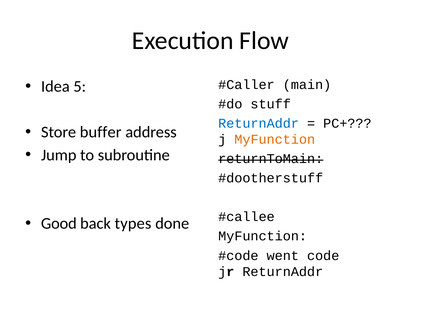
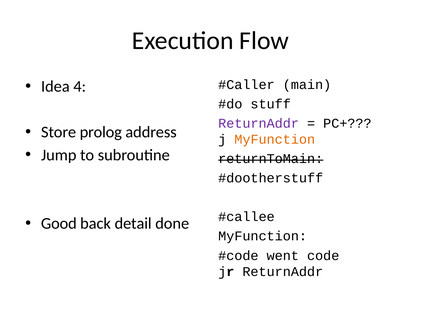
5: 5 -> 4 (80, 87)
ReturnAddr colour: blue -> purple (259, 124)
buffer: buffer -> prolog (101, 132)
types: types -> detail (133, 224)
